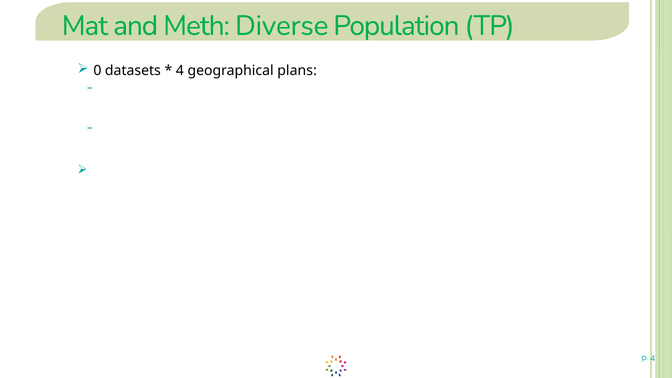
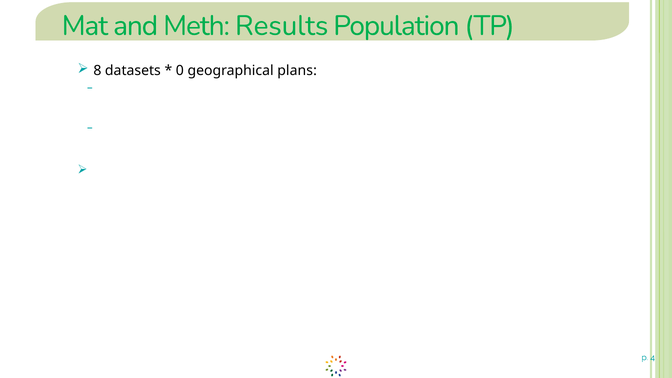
Diverse: Diverse -> Results (282, 26)
0: 0 -> 8 (97, 71)
4: 4 -> 0 (180, 71)
